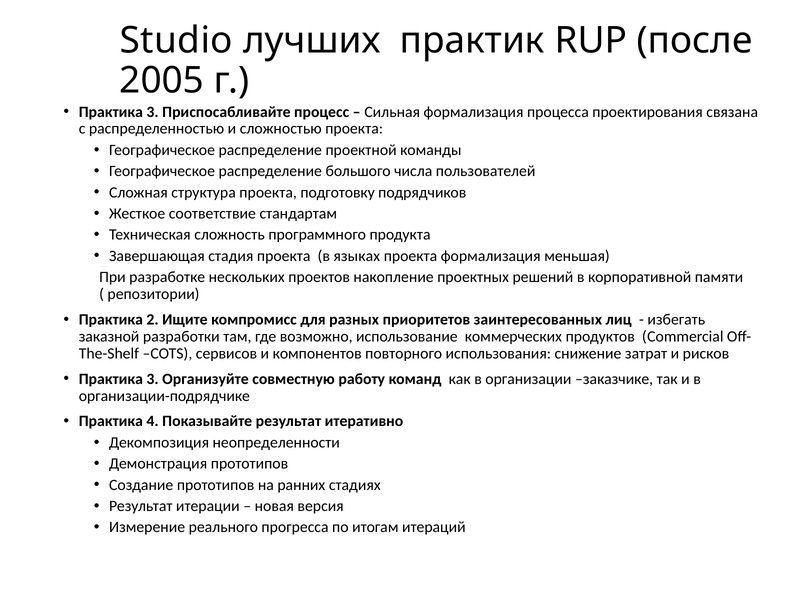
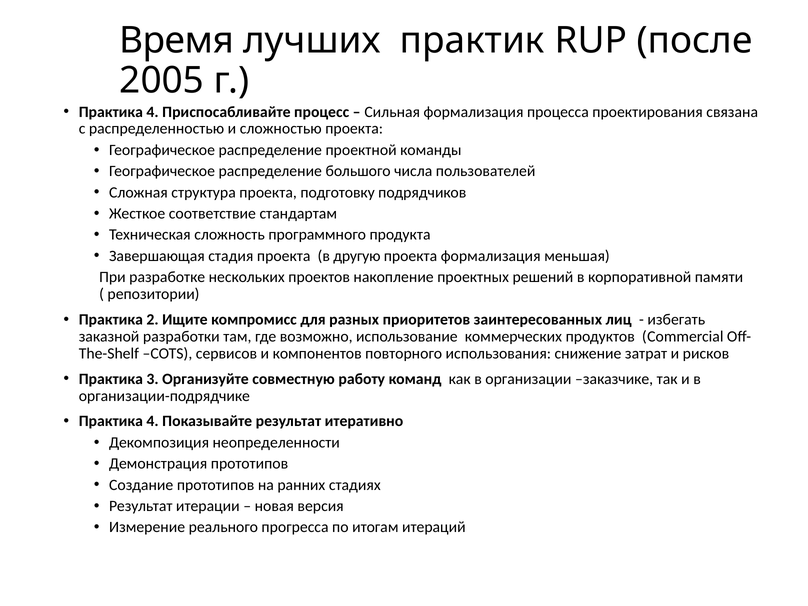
Studio: Studio -> Время (177, 41)
3: 3 -> 4 (153, 112)
языках: языках -> другую (357, 256)
